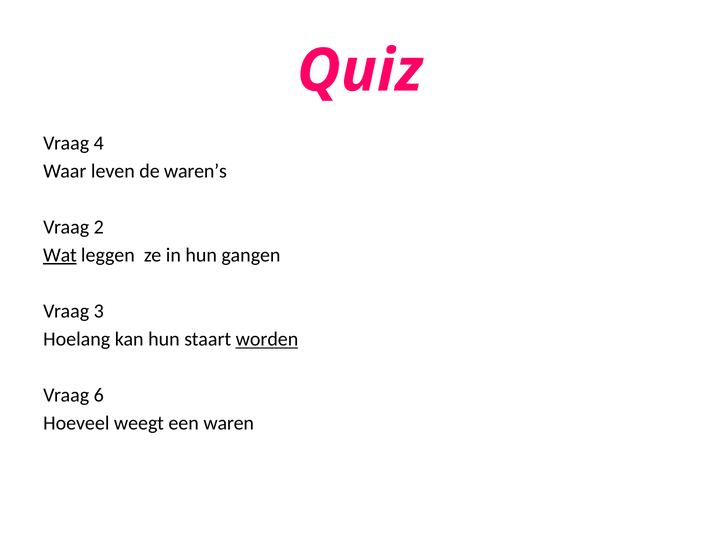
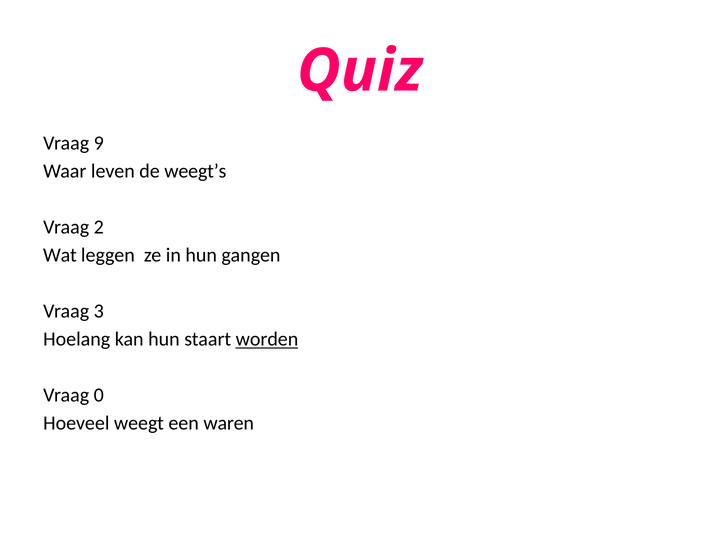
4: 4 -> 9 (99, 143)
waren’s: waren’s -> weegt’s (195, 171)
Wat underline: present -> none (60, 255)
6: 6 -> 0 (99, 395)
